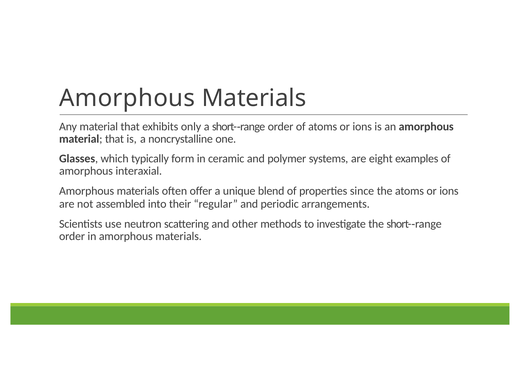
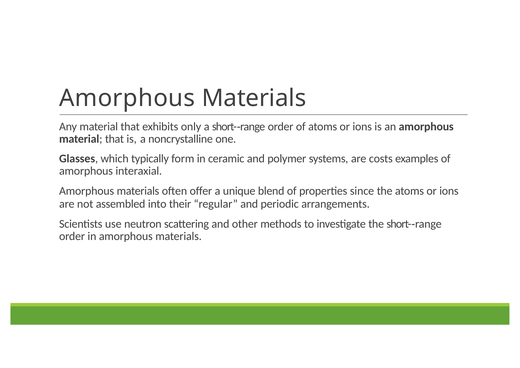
eight: eight -> costs (381, 158)
